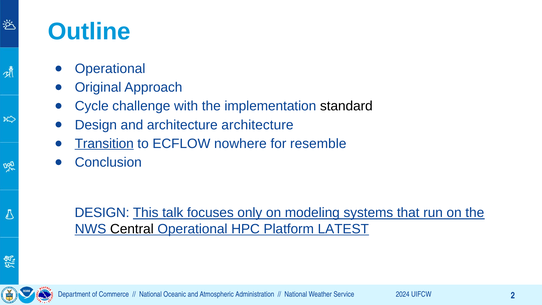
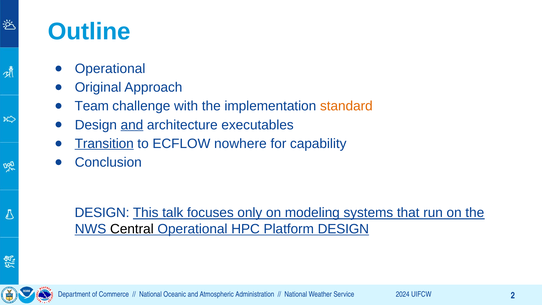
Cycle: Cycle -> Team (92, 106)
standard colour: black -> orange (346, 106)
and underline: none -> present (132, 125)
architecture architecture: architecture -> executables (258, 125)
resemble: resemble -> capability (318, 144)
Platform LATEST: LATEST -> DESIGN (343, 229)
